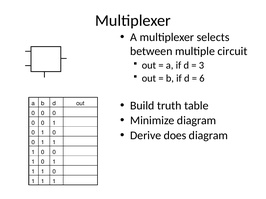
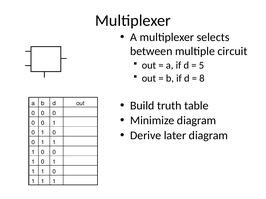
3: 3 -> 5 (201, 65)
6: 6 -> 8 (202, 79)
does: does -> later (175, 136)
